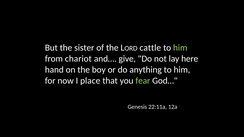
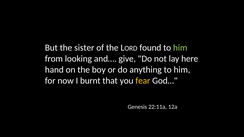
cattle: cattle -> found (150, 48)
chariot: chariot -> looking (78, 59)
place: place -> burnt (90, 81)
fear colour: light green -> yellow (143, 81)
